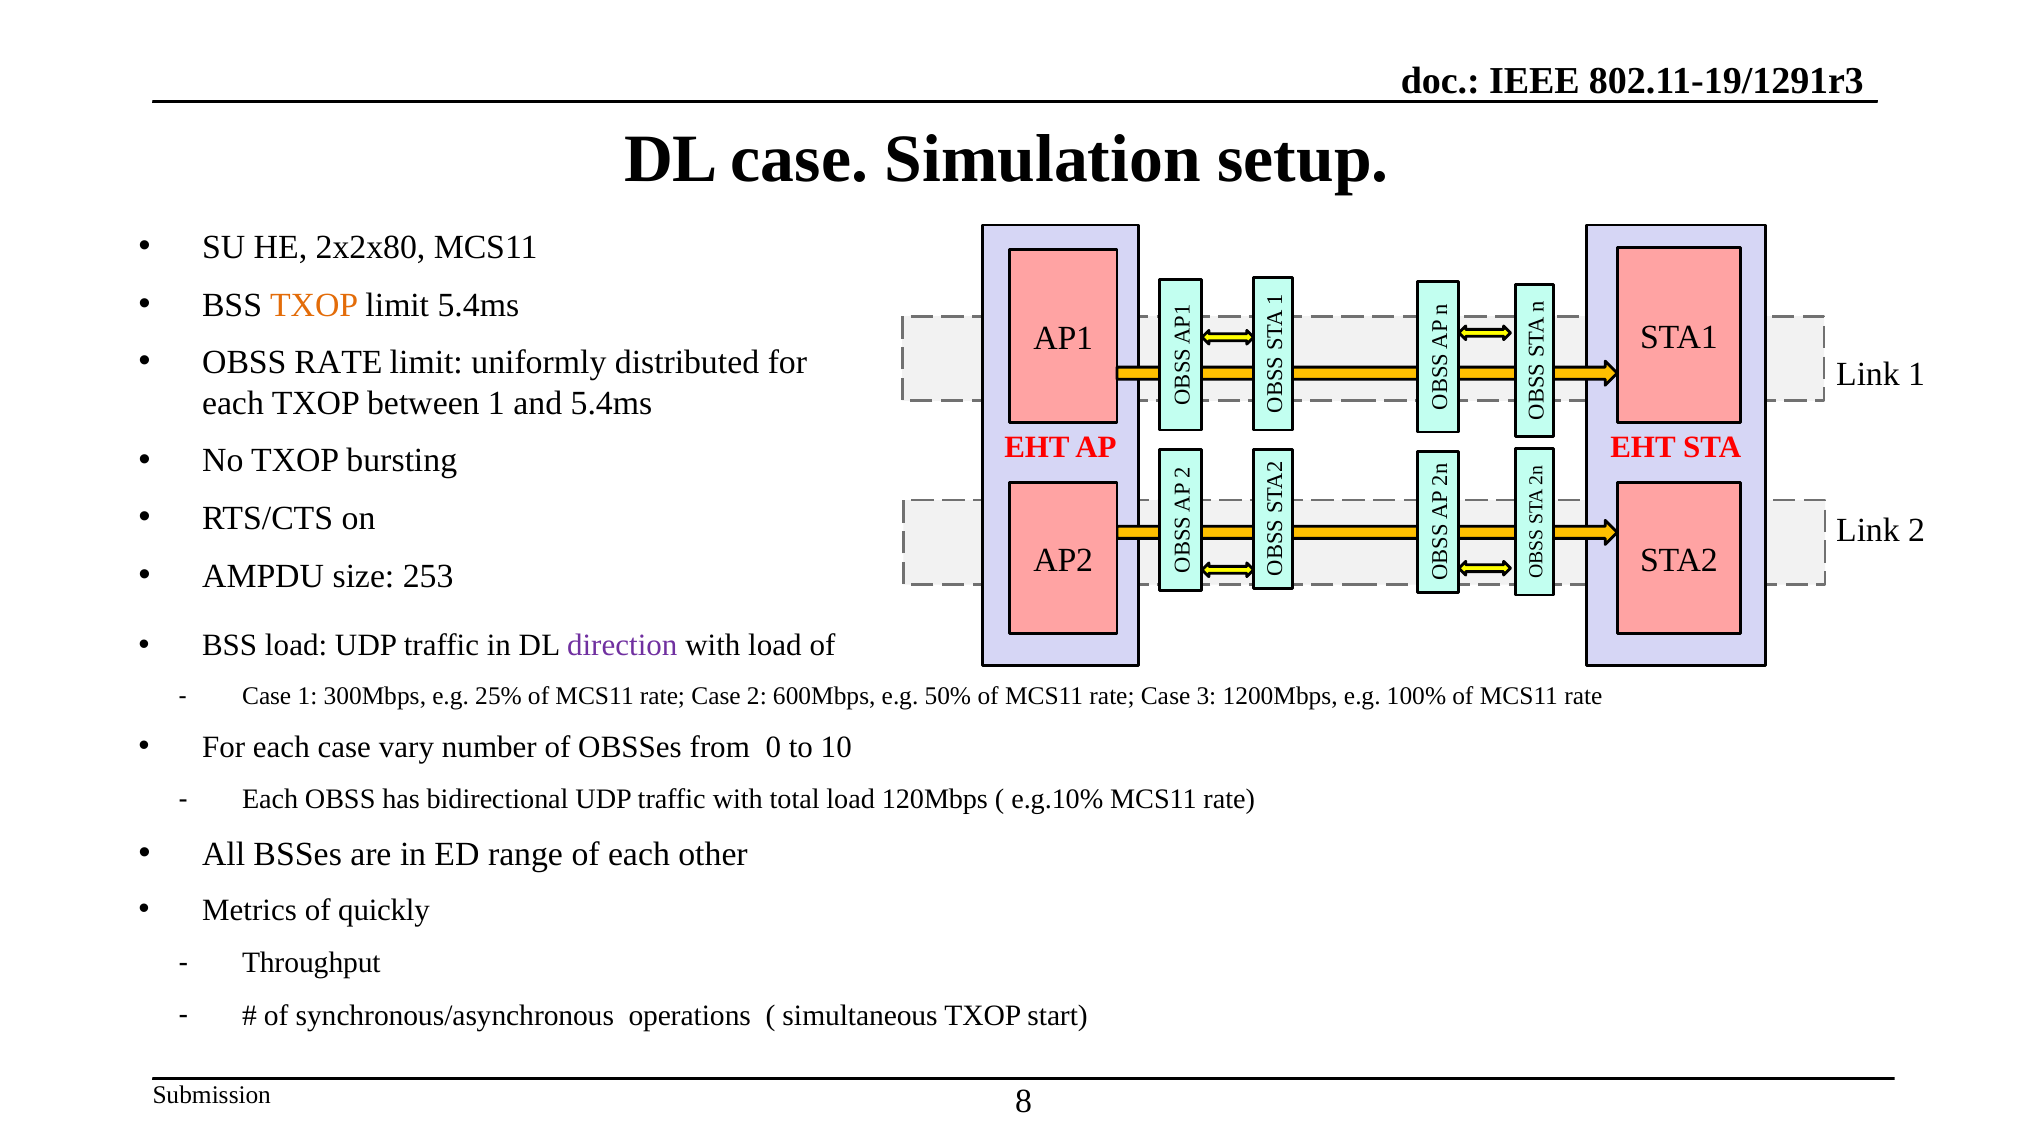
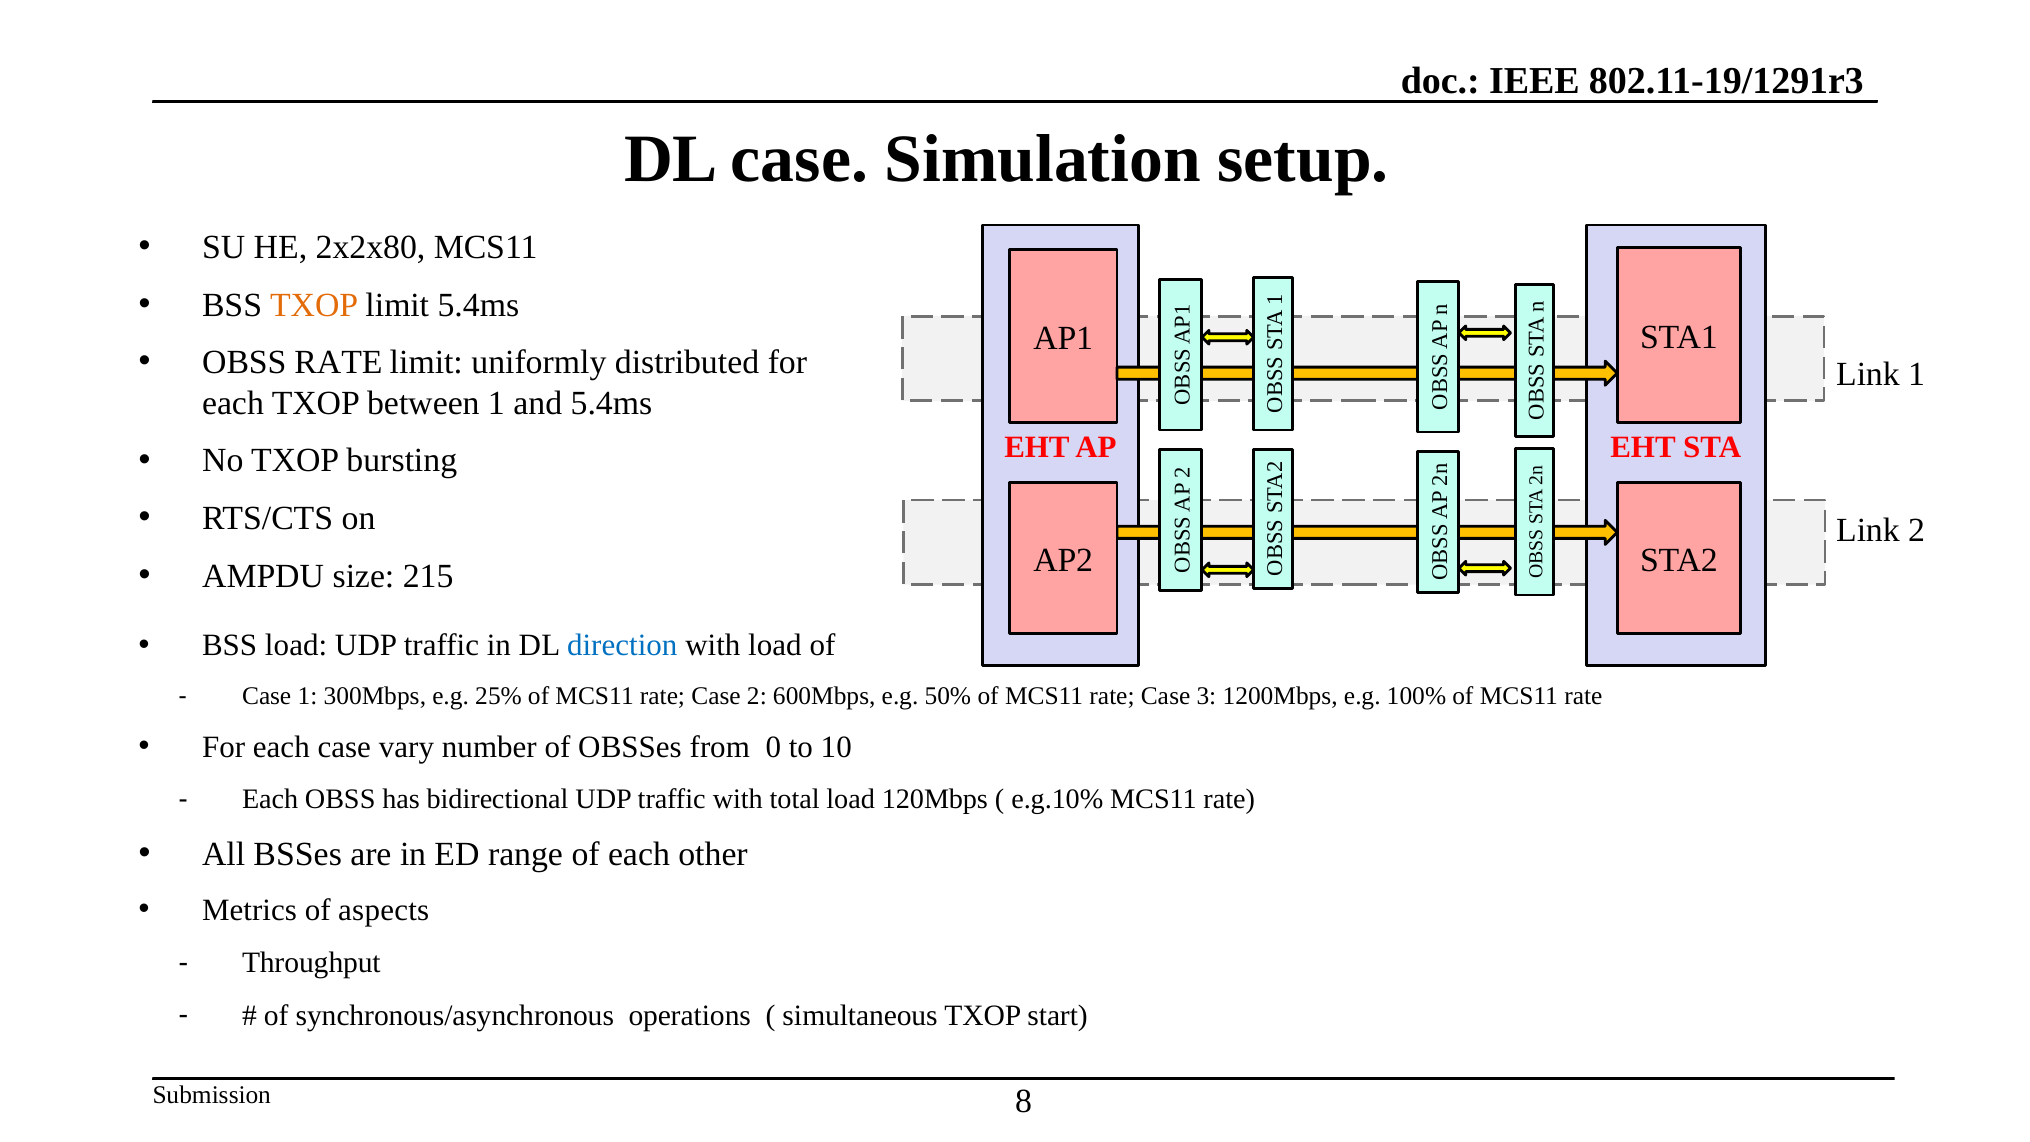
253: 253 -> 215 (428, 576)
direction colour: purple -> blue (622, 646)
quickly: quickly -> aspects (384, 910)
